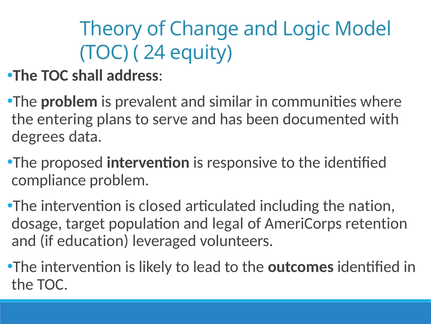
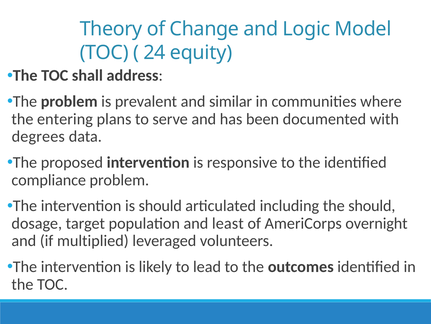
is closed: closed -> should (160, 205)
the nation: nation -> should (372, 205)
legal: legal -> least (228, 223)
retention: retention -> overnight (377, 223)
education: education -> multiplied (93, 240)
